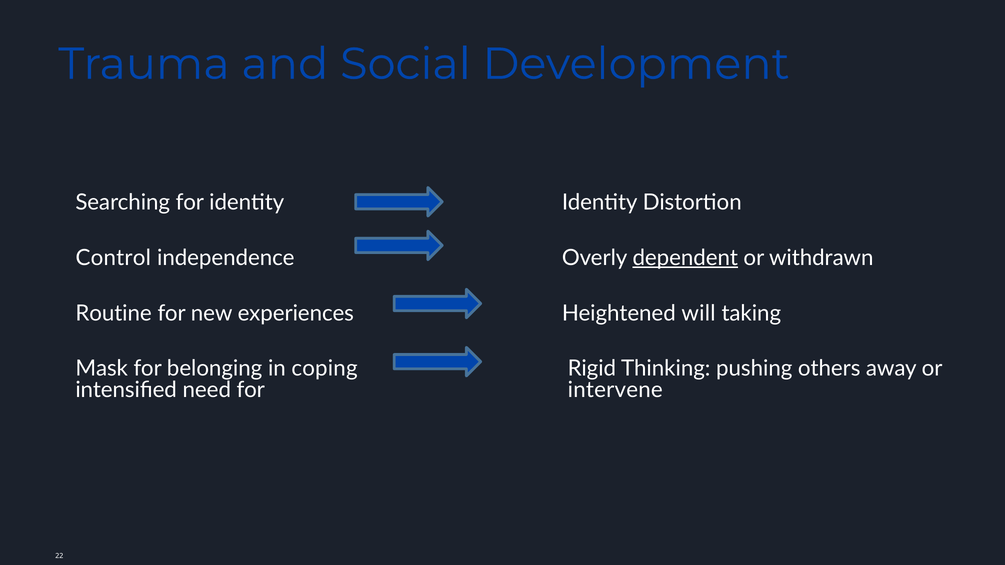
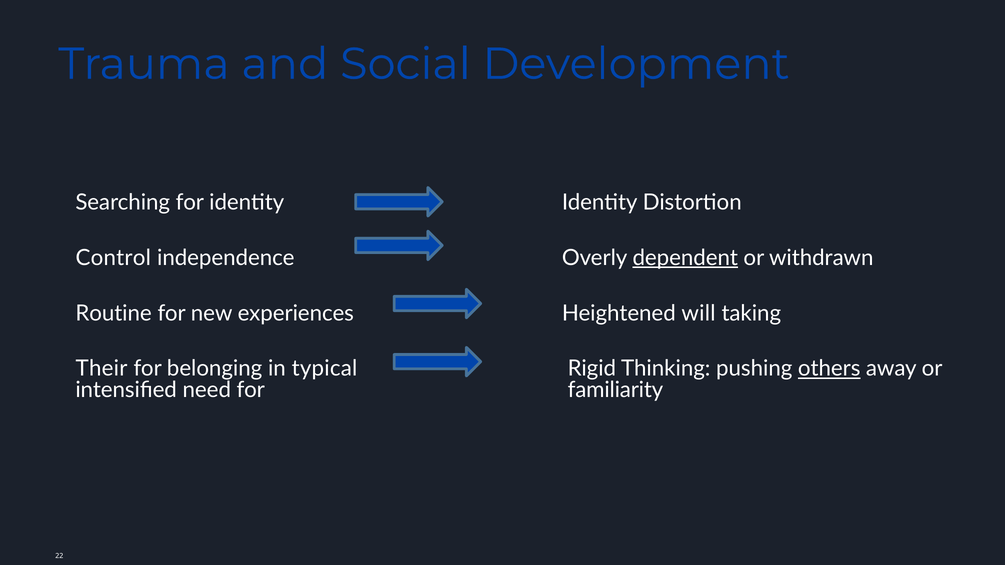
Mask: Mask -> Their (102, 369)
coping: coping -> typical (325, 369)
others underline: none -> present (829, 369)
intervene: intervene -> familiarity (615, 390)
